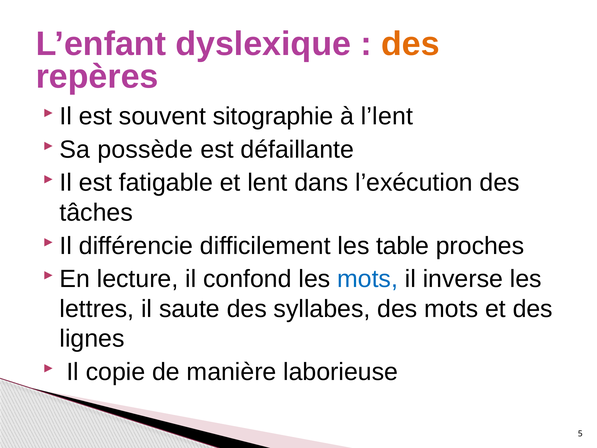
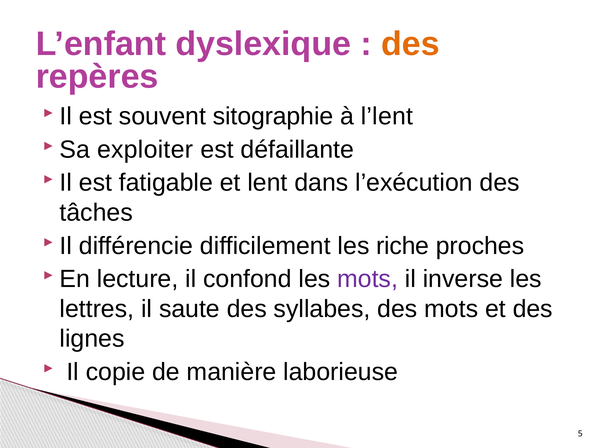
possède: possède -> exploiter (145, 149)
table: table -> riche (403, 246)
mots colour: blue -> purple (368, 279)
